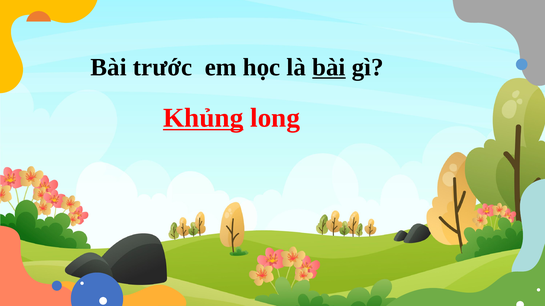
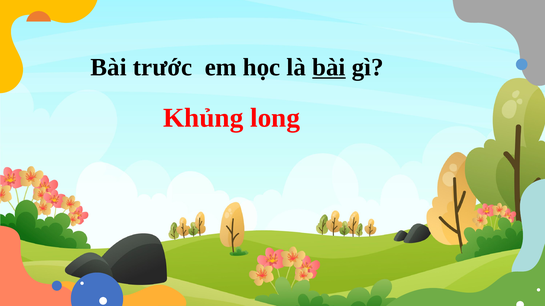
Khủng underline: present -> none (203, 118)
